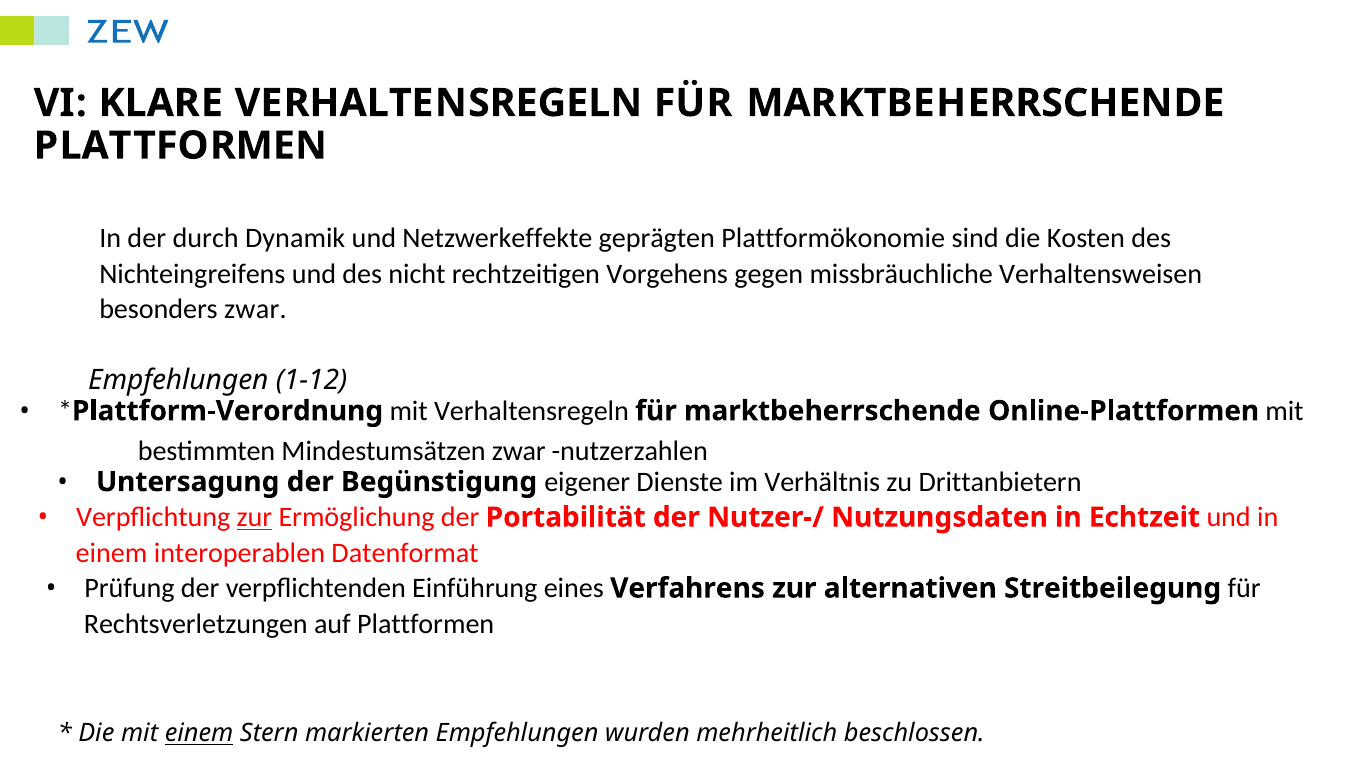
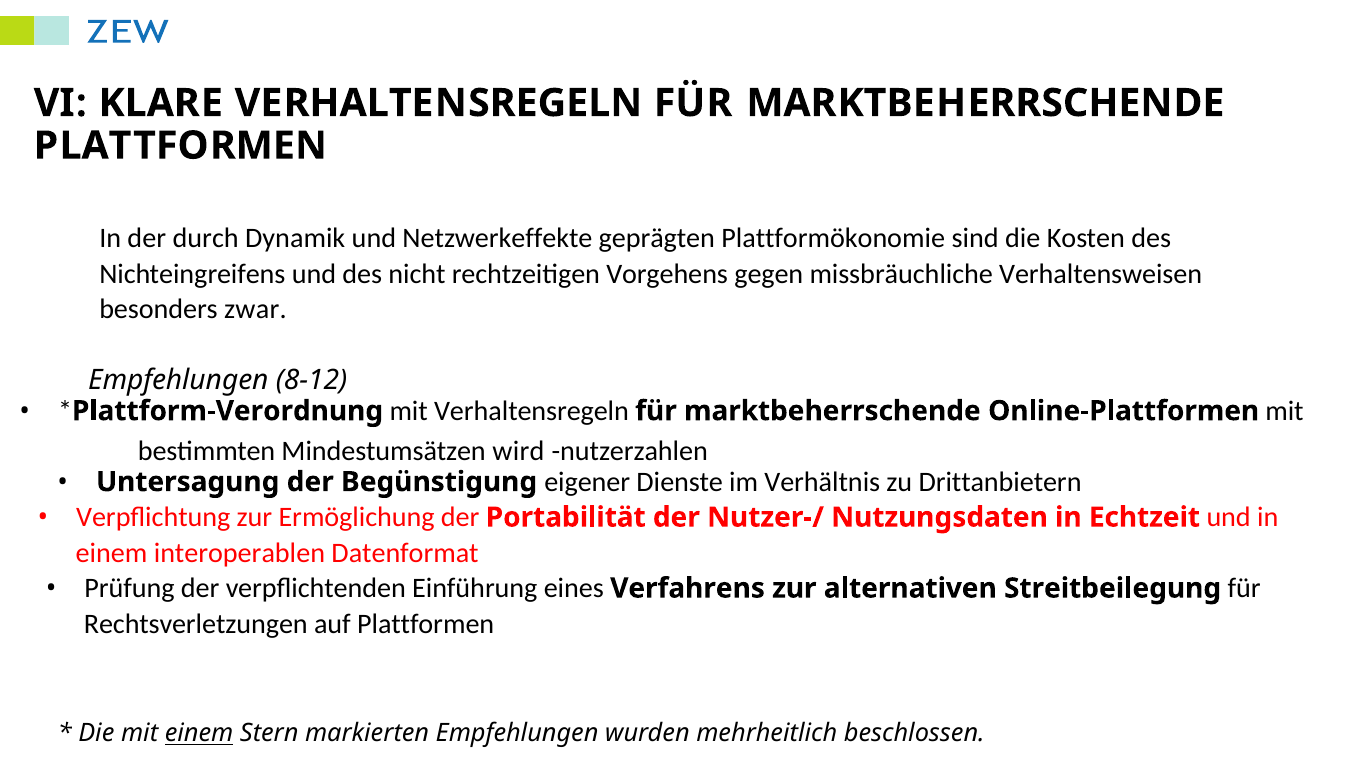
1-12: 1-12 -> 8-12 (312, 381)
Mindestumsätzen zwar: zwar -> wird (519, 452)
zur underline: present -> none (254, 518)
